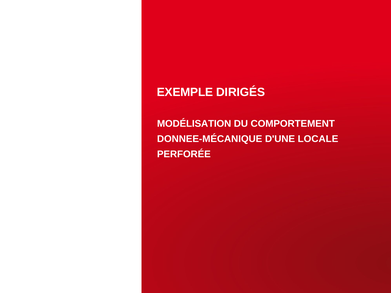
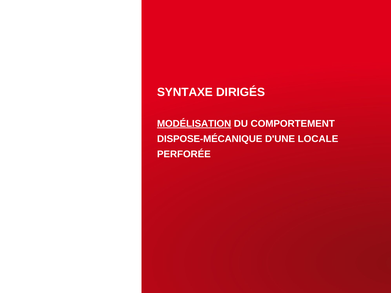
EXEMPLE: EXEMPLE -> SYNTAXE (185, 92)
MODÉLISATION underline: none -> present (194, 124)
DONNEE-MÉCANIQUE: DONNEE-MÉCANIQUE -> DISPOSE-MÉCANIQUE (210, 139)
